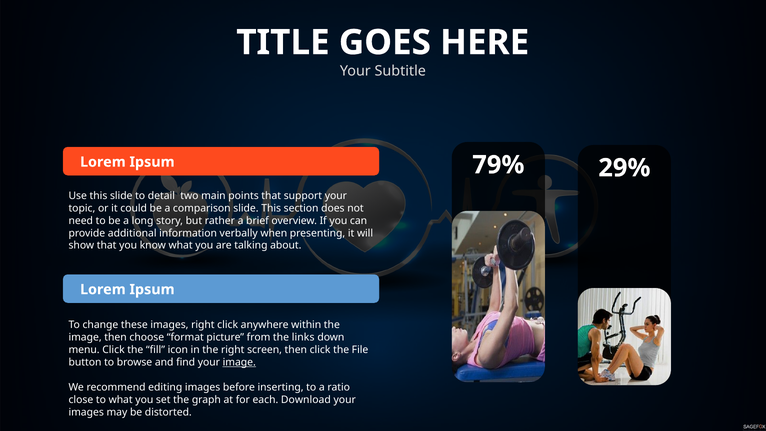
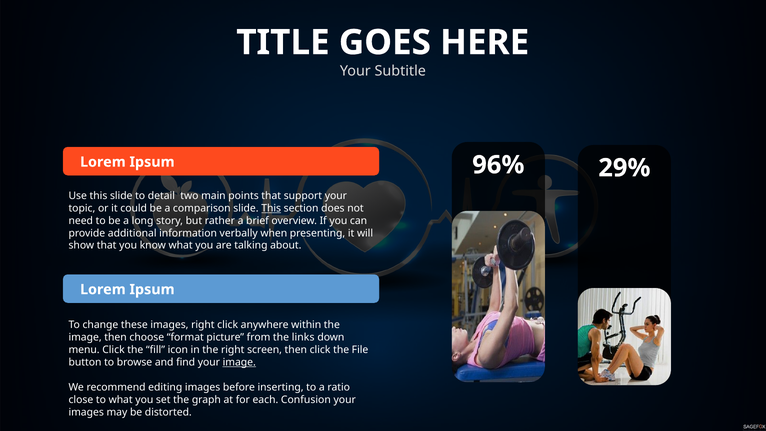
79%: 79% -> 96% (498, 165)
This underline: none -> present (271, 208)
Download: Download -> Confusion (306, 400)
